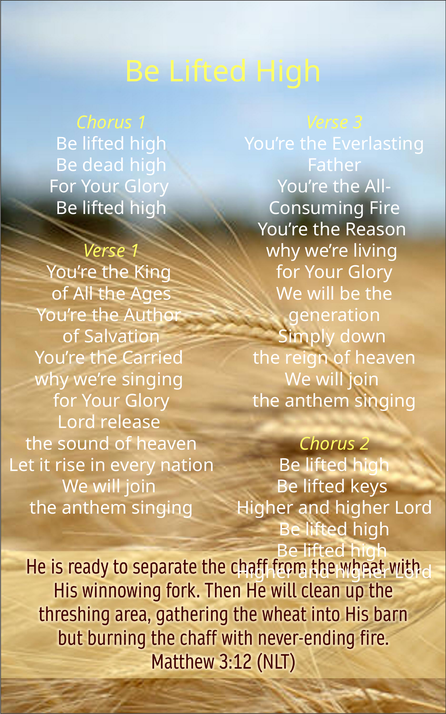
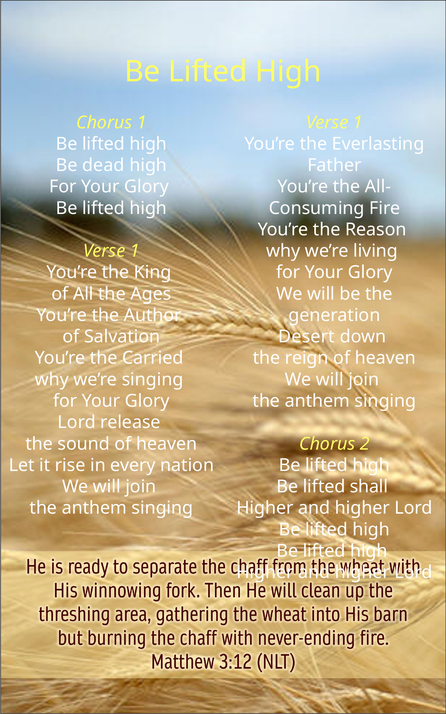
3: 3 -> 1 (358, 122)
Simply: Simply -> Desert (307, 337)
keys: keys -> shall (369, 486)
